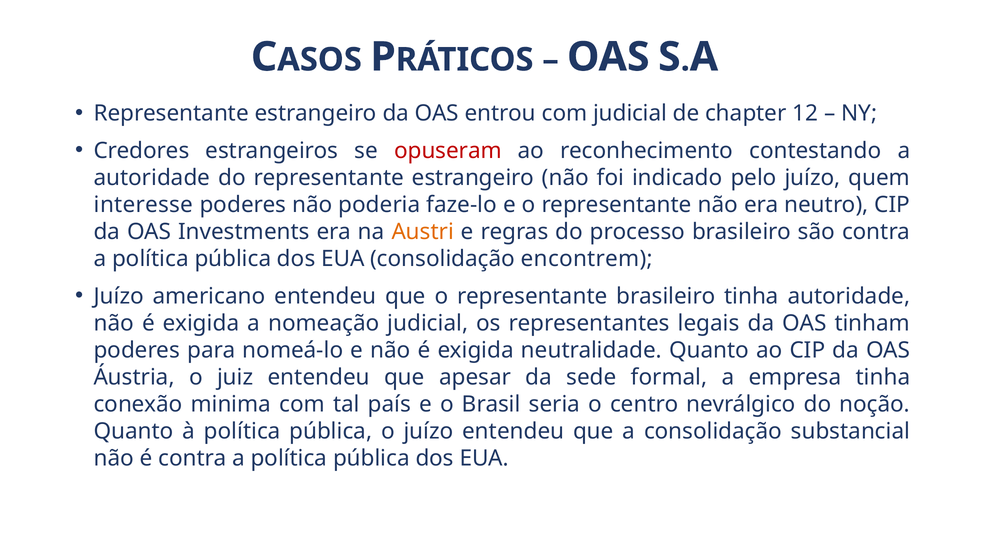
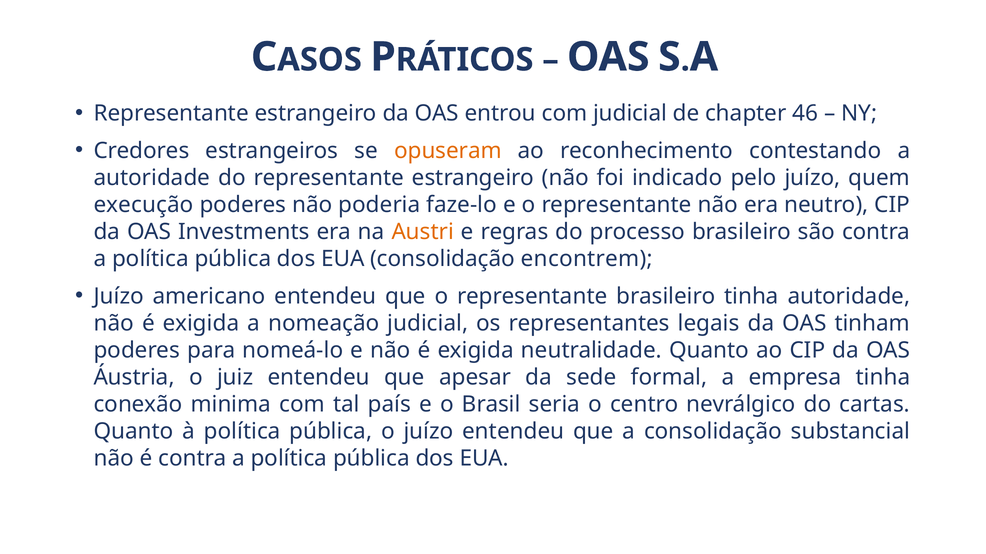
12: 12 -> 46 (805, 113)
opuseram colour: red -> orange (448, 151)
interesse: interesse -> execução (144, 205)
noção: noção -> cartas (875, 405)
